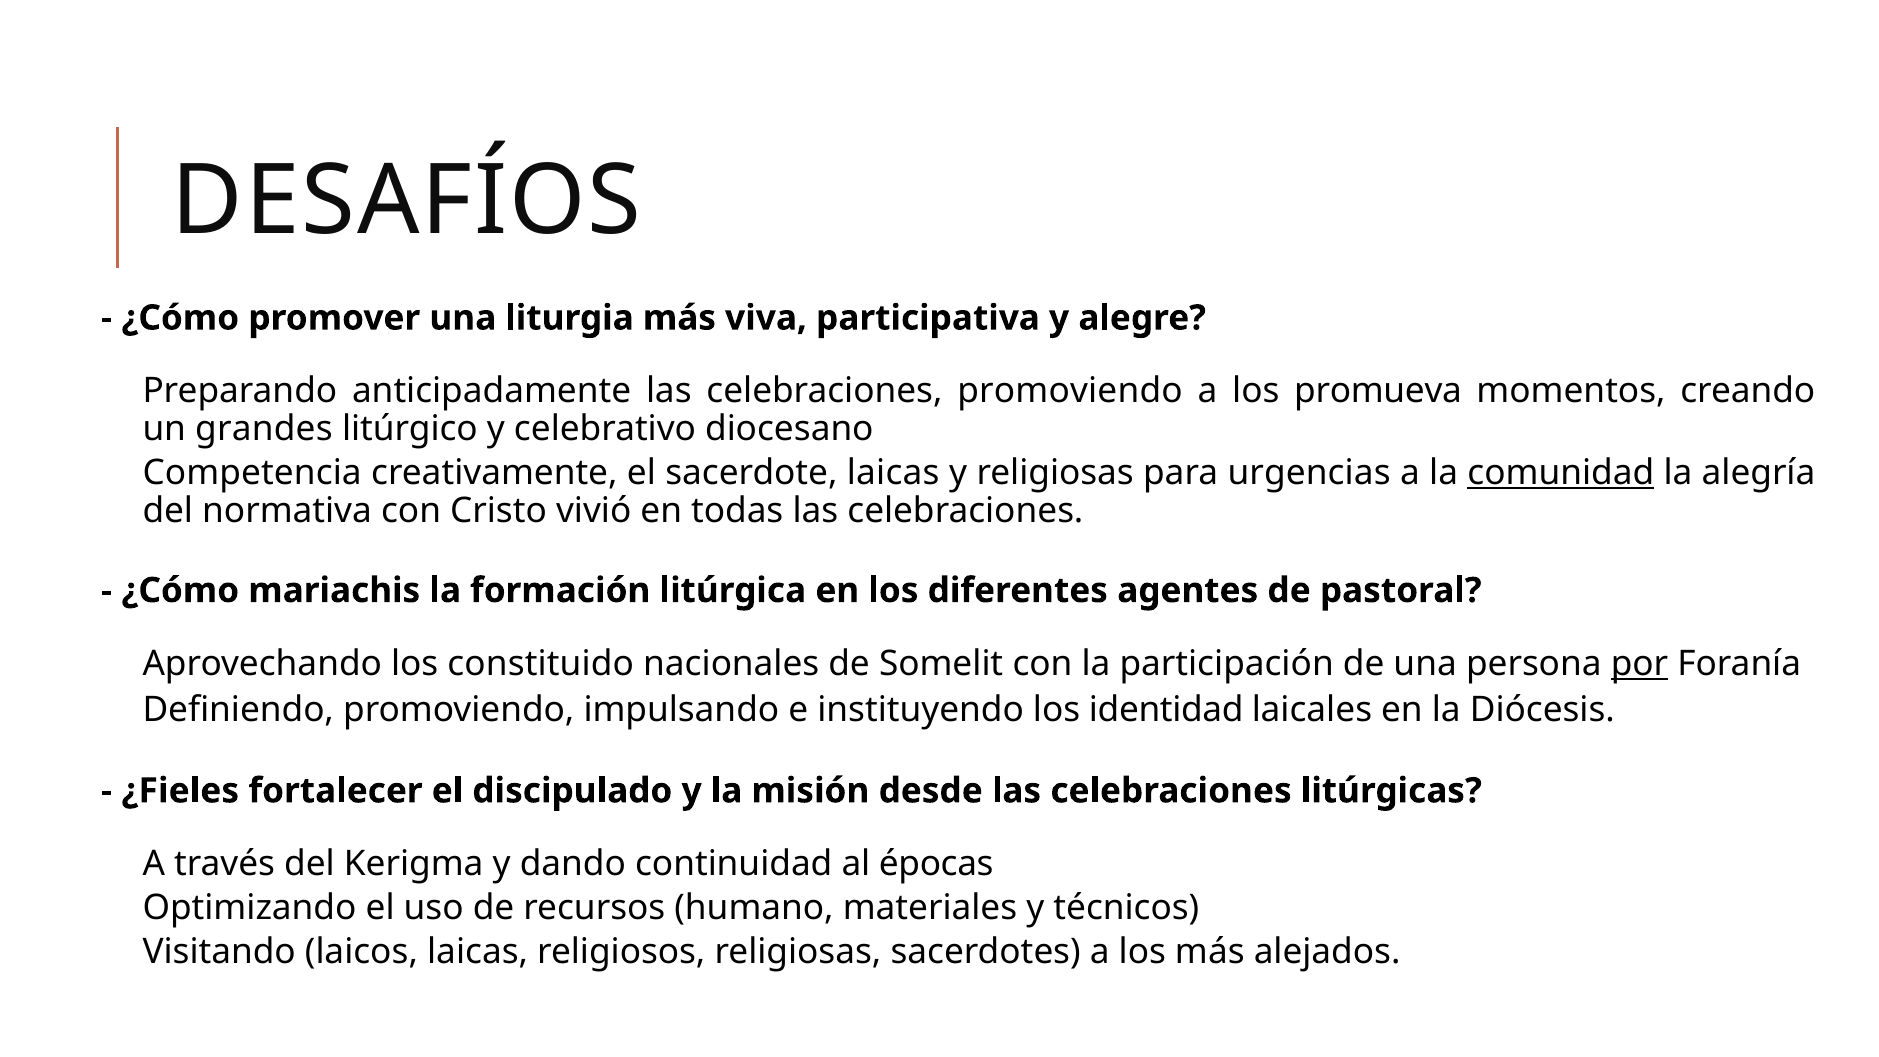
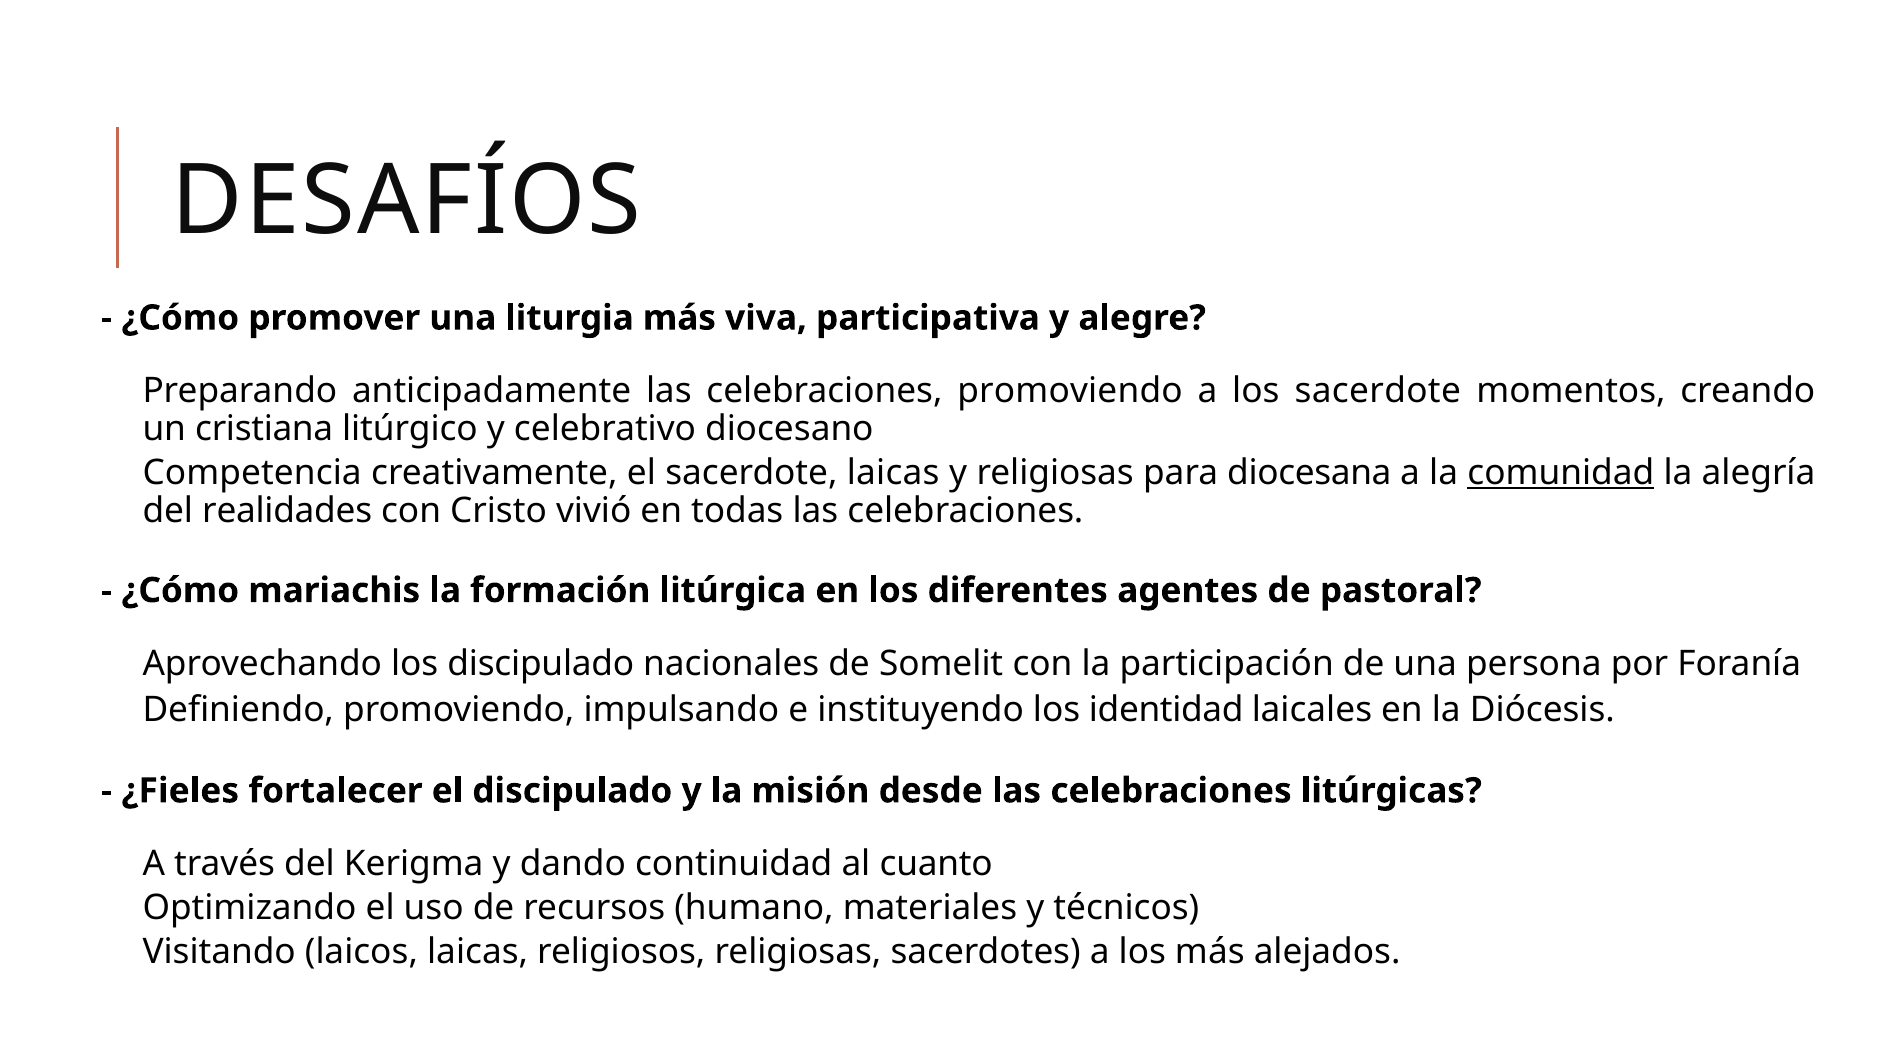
los promueva: promueva -> sacerdote (1378, 391)
grandes: grandes -> cristiana (264, 429)
urgencias: urgencias -> diocesana (1309, 473)
normativa: normativa -> realidades (287, 511)
los constituido: constituido -> discipulado (541, 664)
por underline: present -> none (1640, 664)
épocas: épocas -> cuanto (936, 864)
